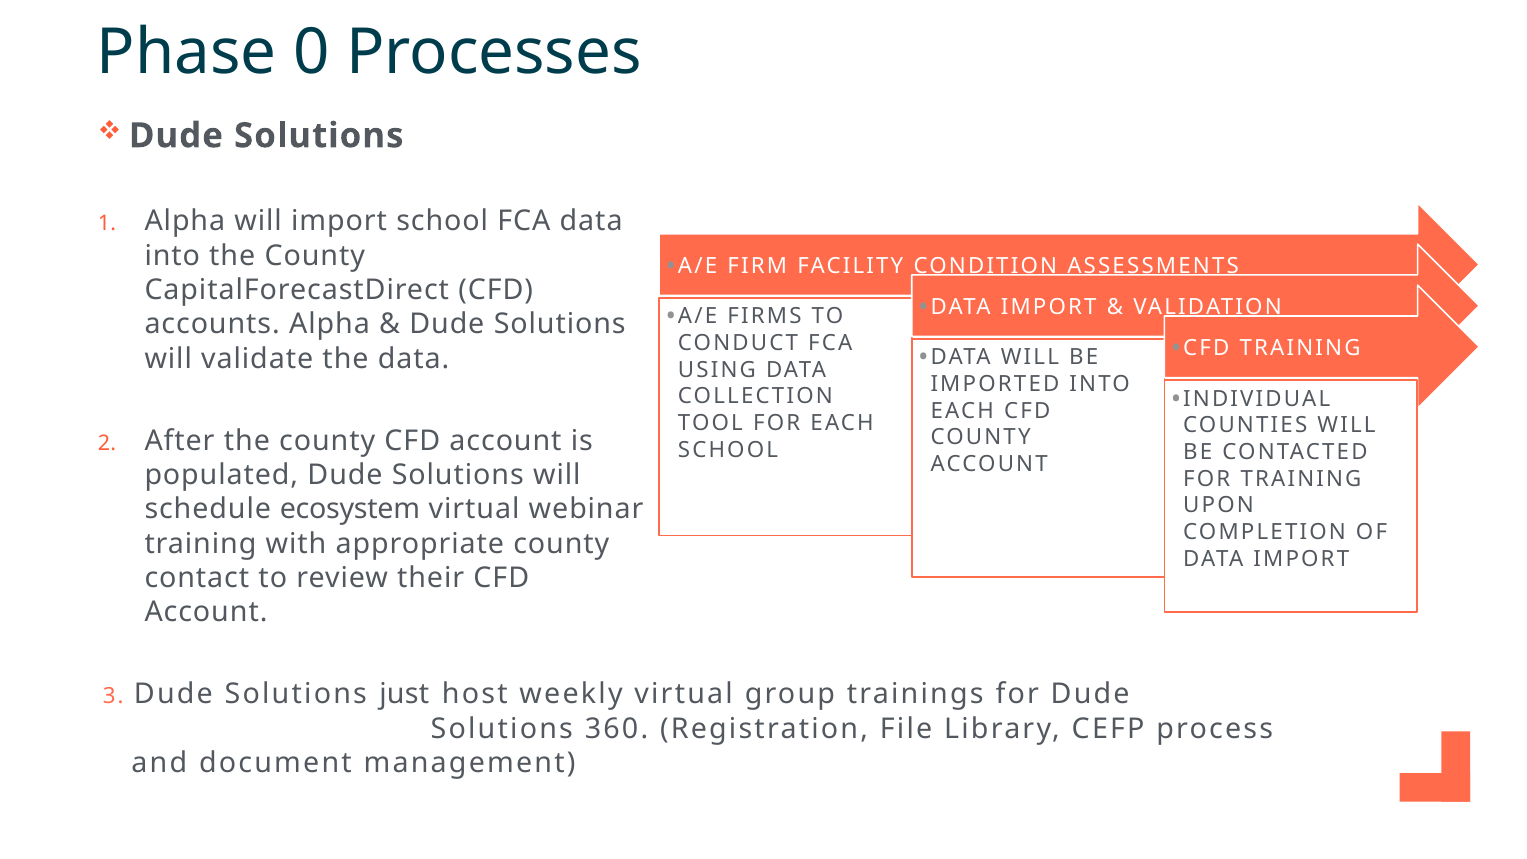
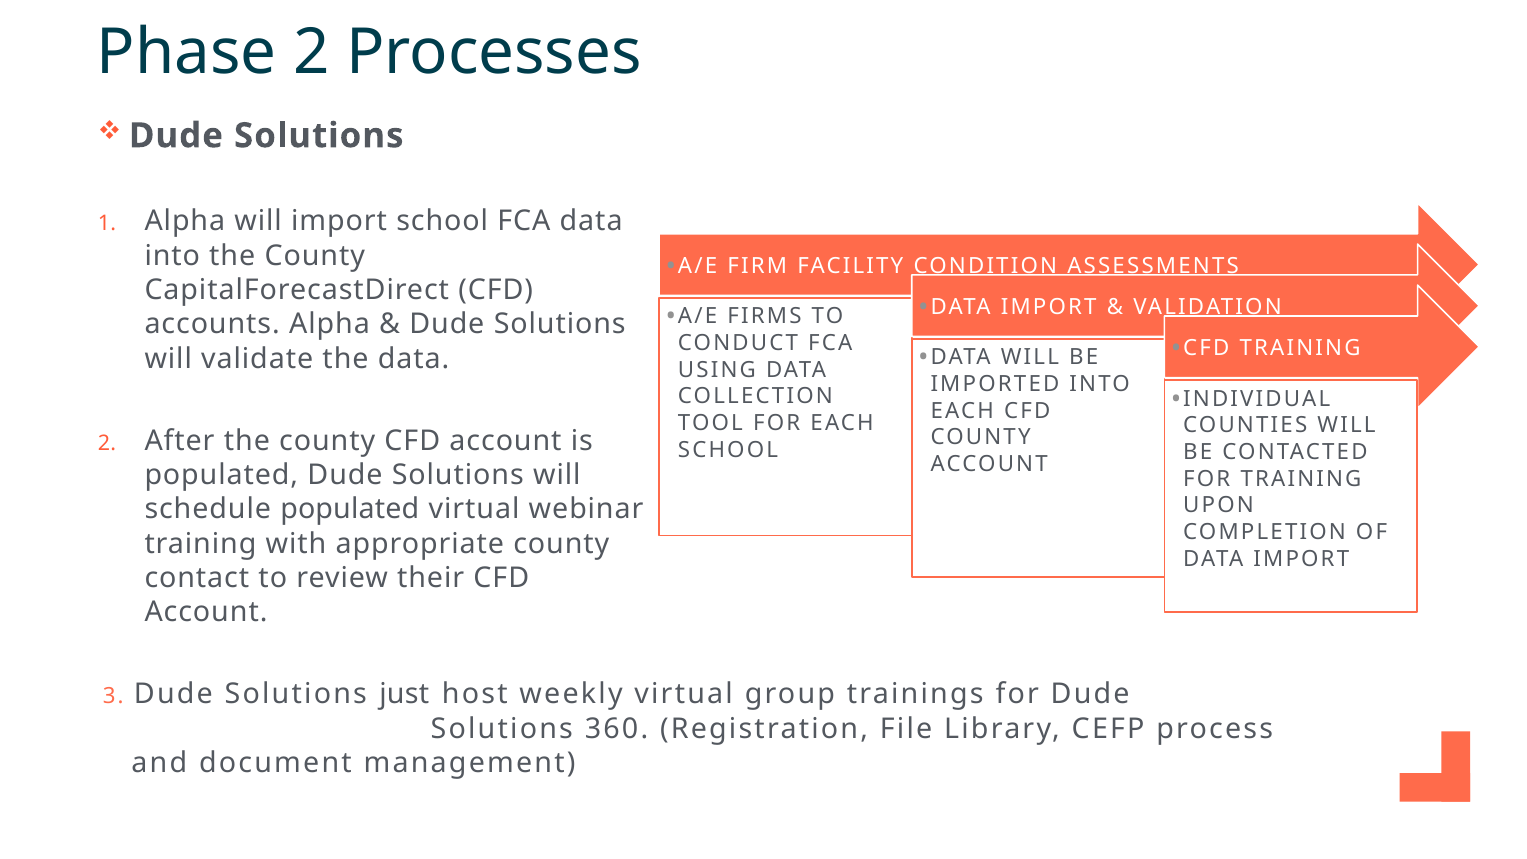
Phase 0: 0 -> 2 (311, 52)
schedule ecosystem: ecosystem -> populated (350, 509)
